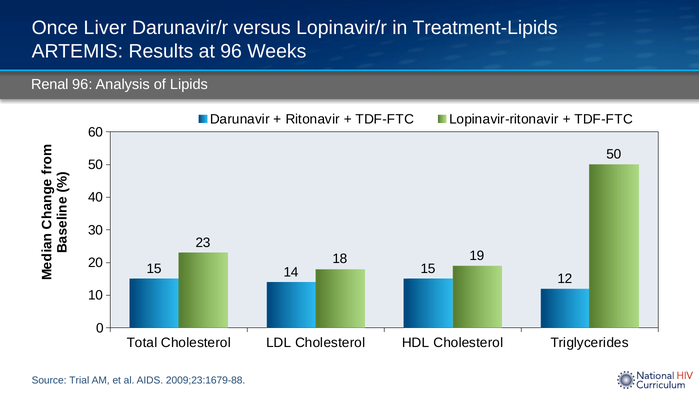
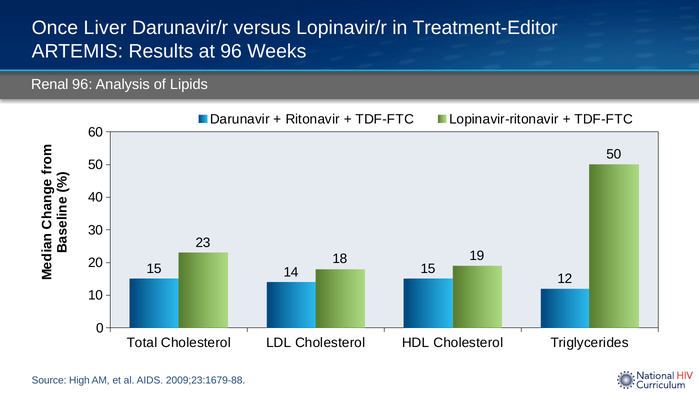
Treatment-Lipids: Treatment-Lipids -> Treatment-Editor (485, 28)
Trial: Trial -> High (79, 380)
